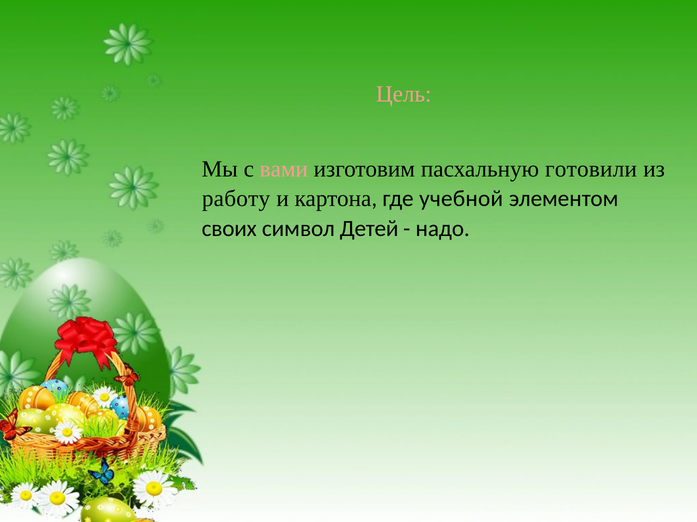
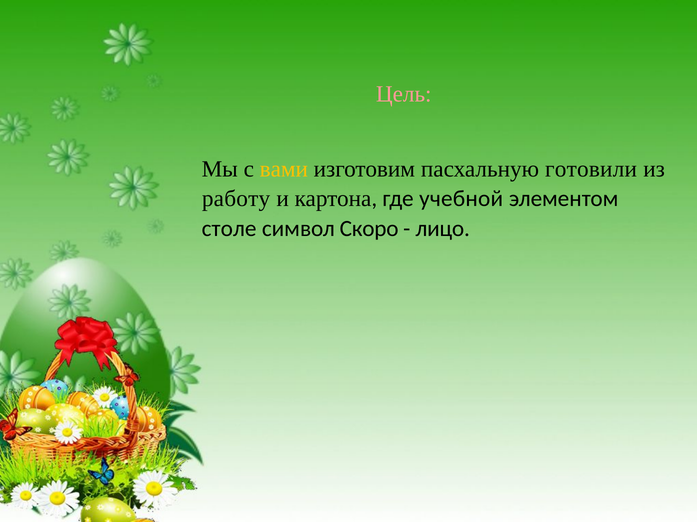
вами colour: pink -> yellow (284, 169)
своих: своих -> столе (229, 229)
Детей: Детей -> Скоро (369, 229)
надо: надо -> лицо (443, 229)
